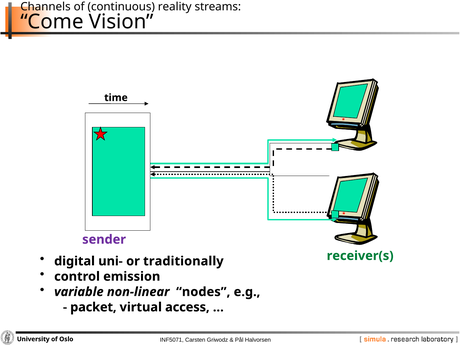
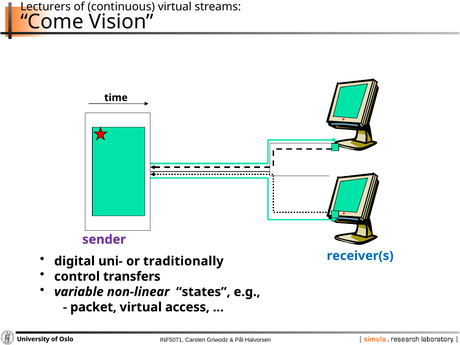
Channels: Channels -> Lecturers (46, 7)
continuous reality: reality -> virtual (175, 7)
receiver(s colour: green -> blue (360, 256)
emission: emission -> transfers (132, 277)
nodes: nodes -> states (203, 292)
